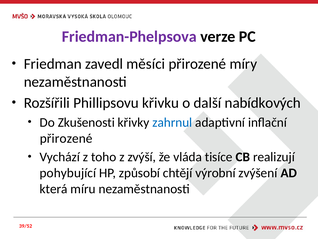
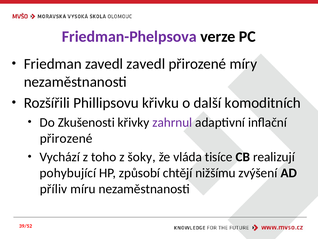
zavedl měsíci: měsíci -> zavedl (146, 64)
nabídkových: nabídkových -> komoditních (263, 103)
zahrnul colour: blue -> purple (172, 122)
zvýší: zvýší -> šoky (142, 157)
výrobní: výrobní -> nižšímu (216, 173)
která: která -> příliv (54, 189)
